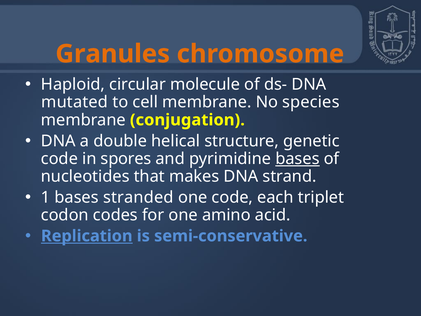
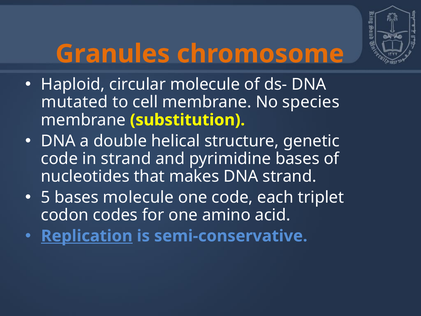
conjugation: conjugation -> substitution (187, 120)
in spores: spores -> strand (126, 159)
bases underline: present -> none (297, 159)
1: 1 -> 5 (46, 197)
bases stranded: stranded -> molecule (138, 197)
